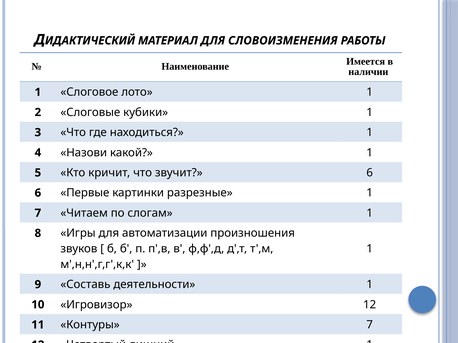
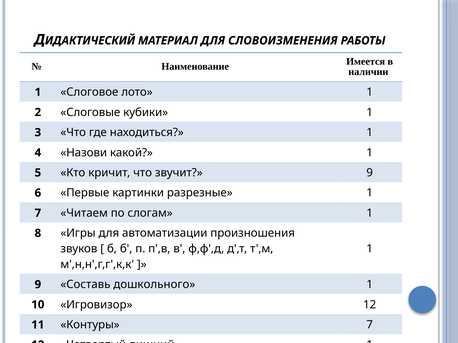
звучит 6: 6 -> 9 (370, 173)
деятельности: деятельности -> дошкольного (154, 285)
